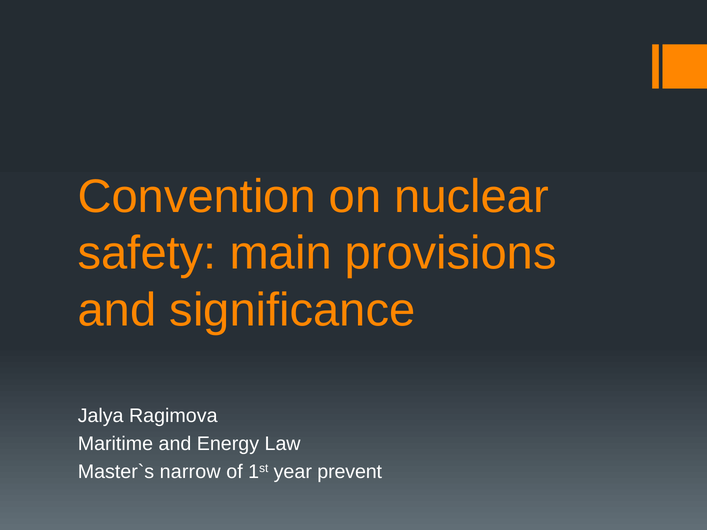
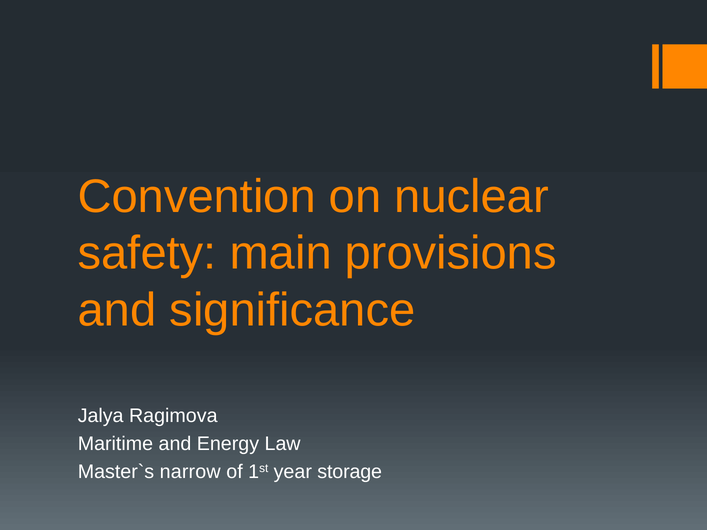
prevent: prevent -> storage (350, 472)
